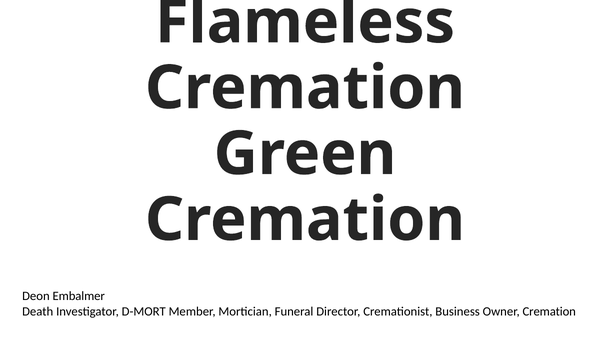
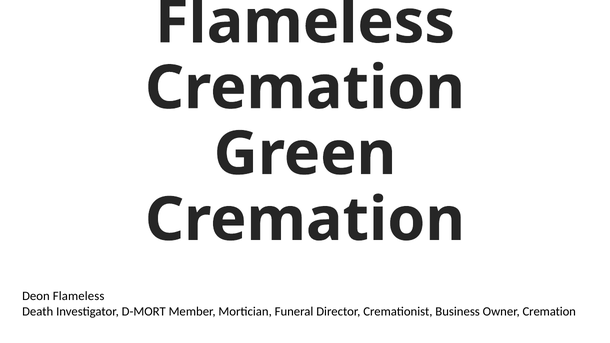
Deon Embalmer: Embalmer -> Flameless (79, 296)
